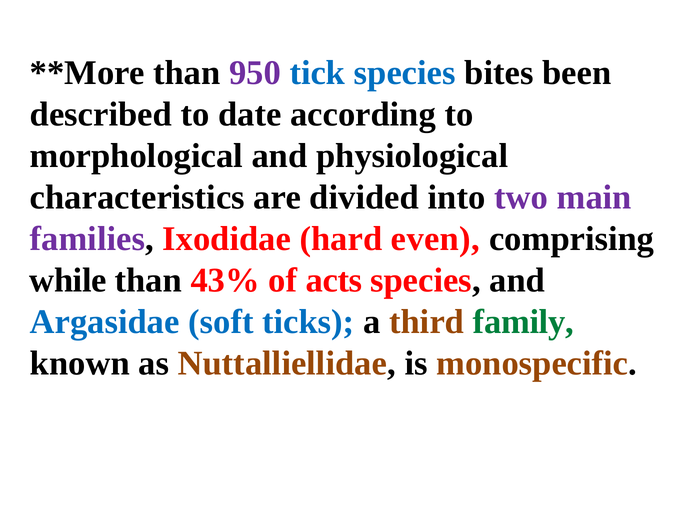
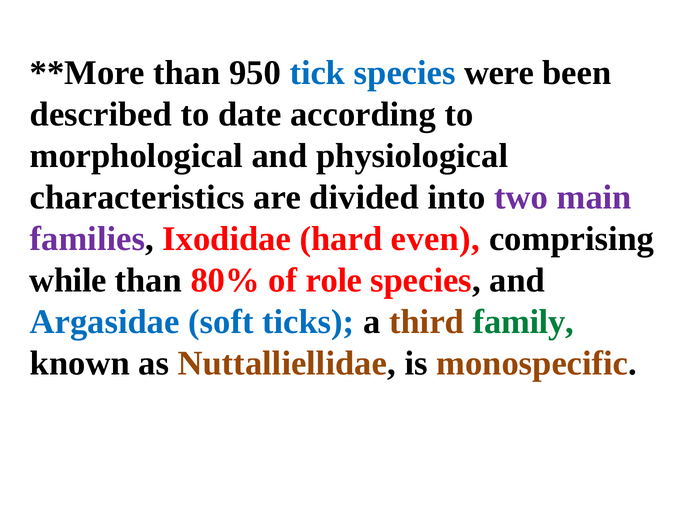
950 colour: purple -> black (255, 73)
bites: bites -> were (499, 73)
43%: 43% -> 80% (225, 280)
acts: acts -> role (334, 280)
